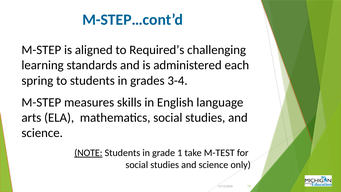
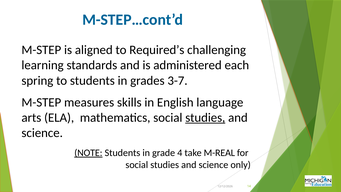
3-4: 3-4 -> 3-7 (178, 80)
studies underline: none -> present (205, 118)
1: 1 -> 4 (180, 153)
M-TEST: M-TEST -> M-REAL (219, 153)
